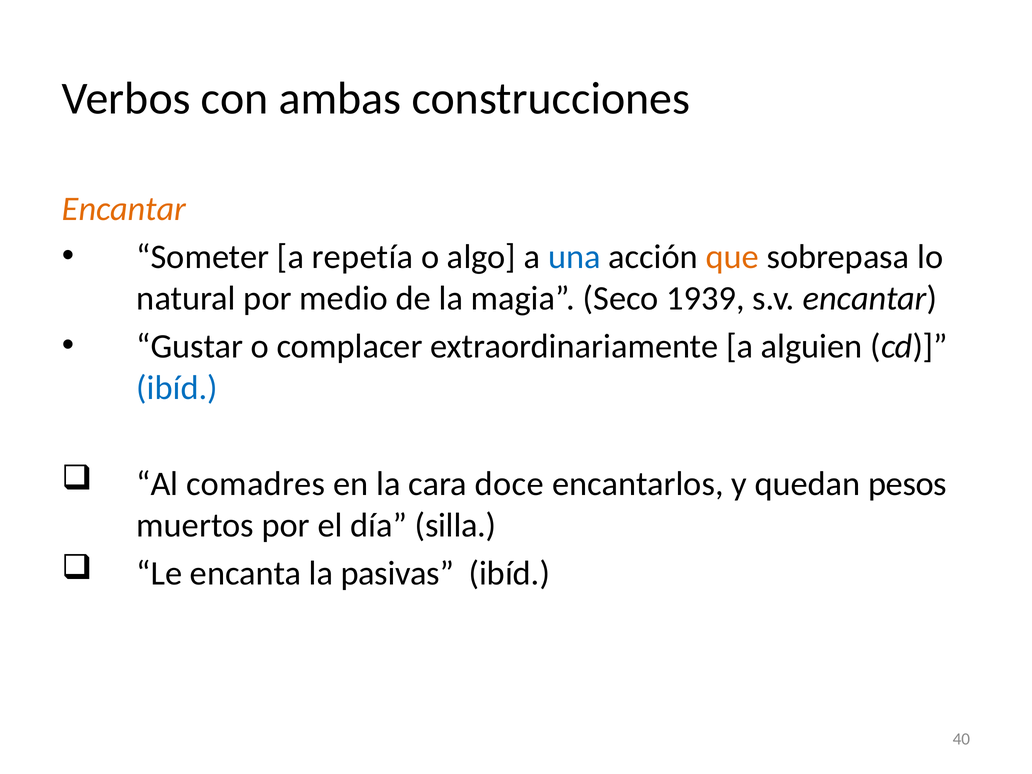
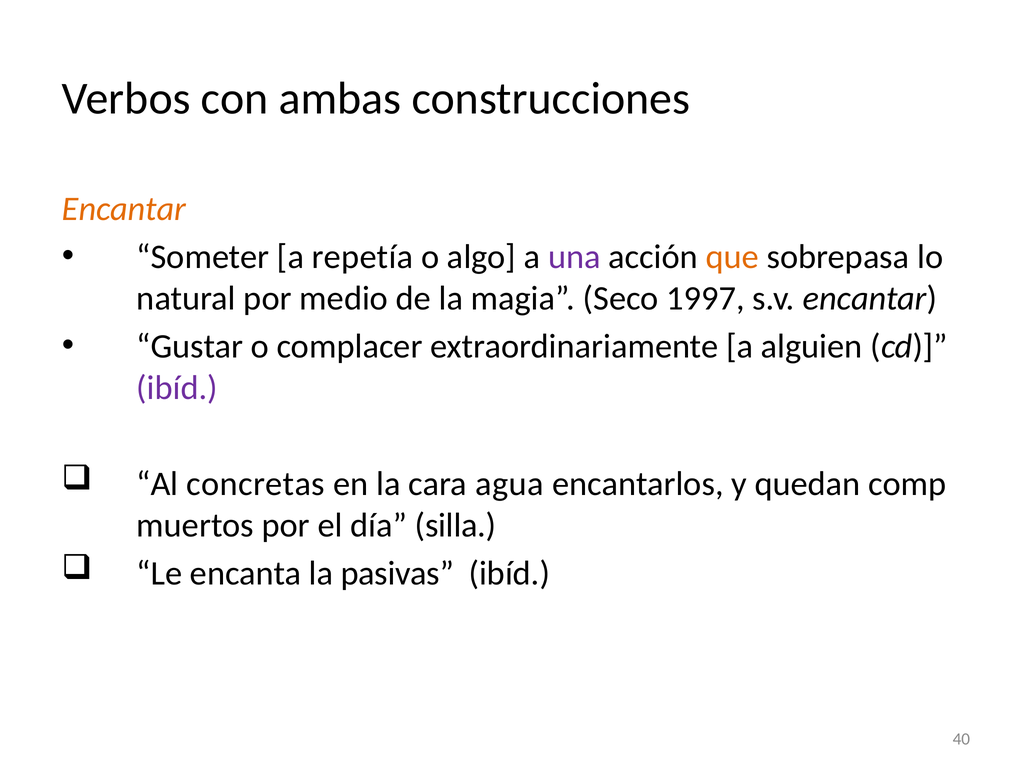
una colour: blue -> purple (574, 257)
1939: 1939 -> 1997 (706, 298)
ibíd colour: blue -> purple (177, 388)
comadres: comadres -> concretas (256, 484)
doce: doce -> agua (509, 484)
pesos: pesos -> comp (907, 484)
